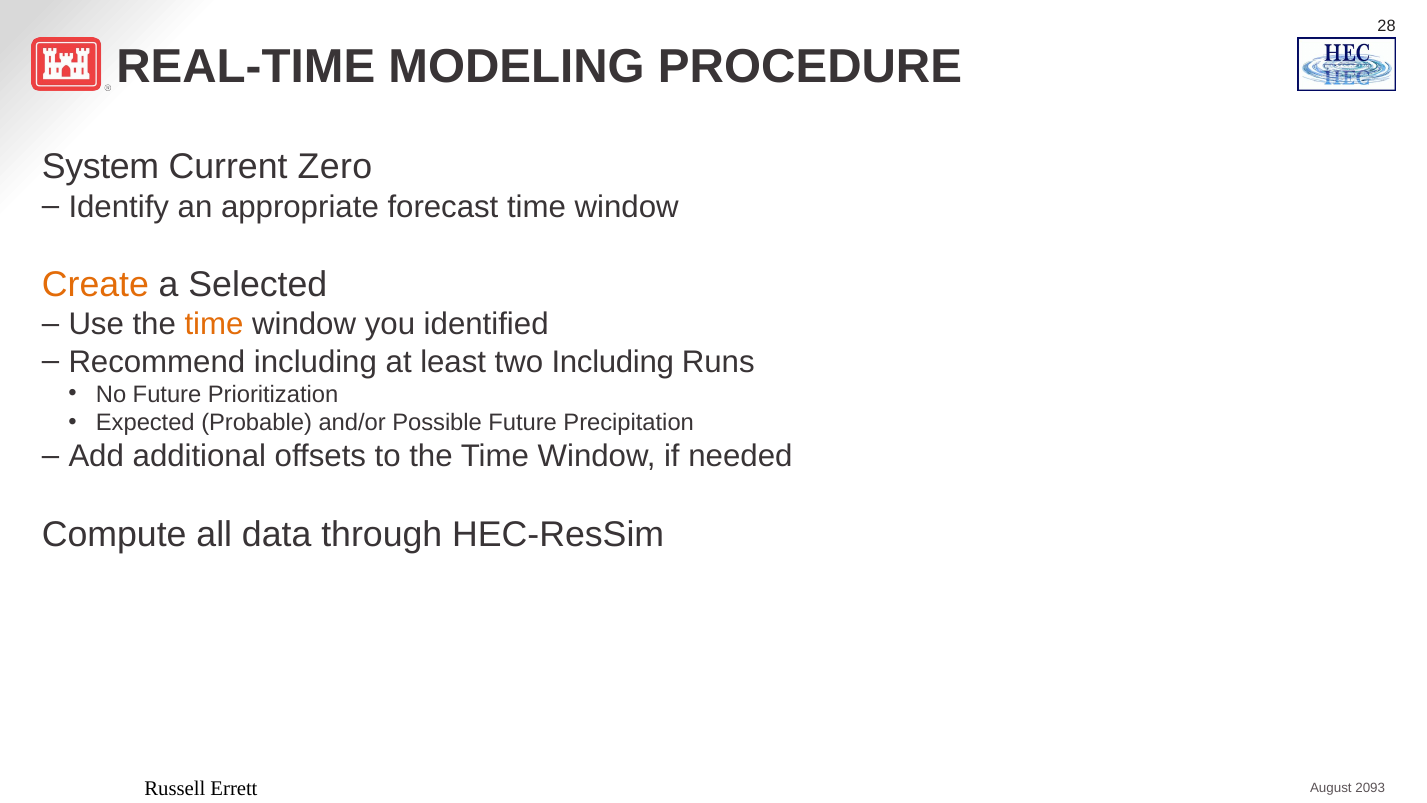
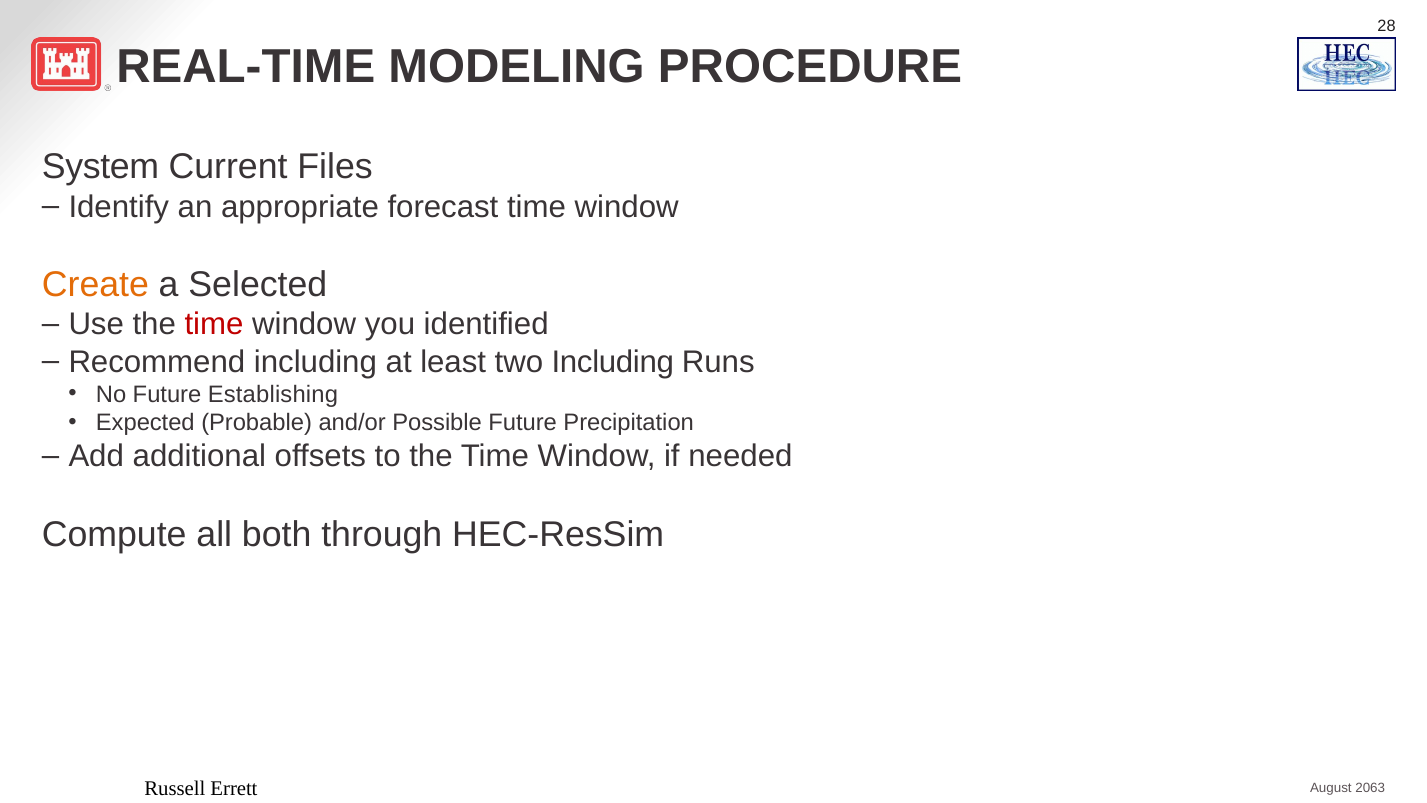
Zero: Zero -> Files (335, 167)
time colour: orange -> red (214, 324)
Prioritization: Prioritization -> Establishing (273, 394)
data: data -> both (277, 534)
2093: 2093 -> 2063 (1370, 788)
